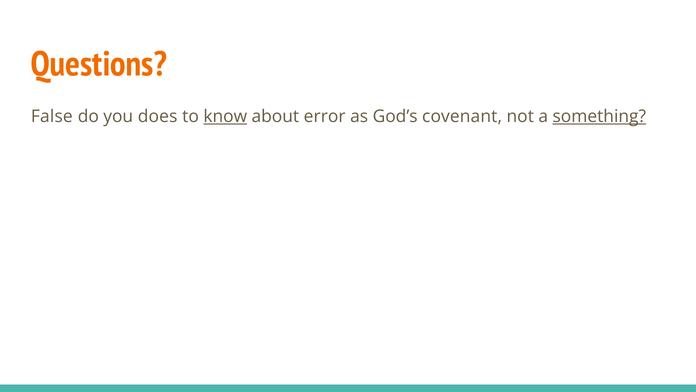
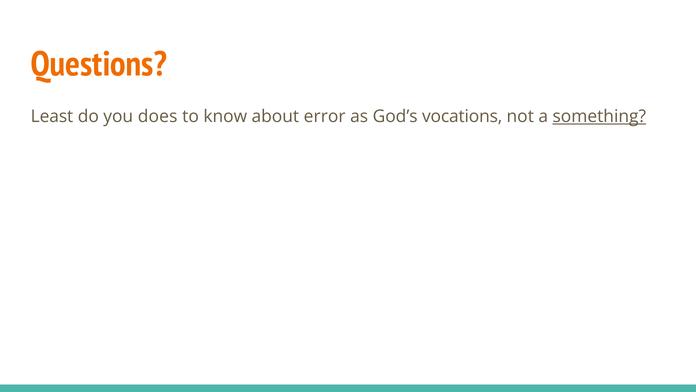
False: False -> Least (52, 116)
know underline: present -> none (225, 116)
covenant: covenant -> vocations (462, 116)
